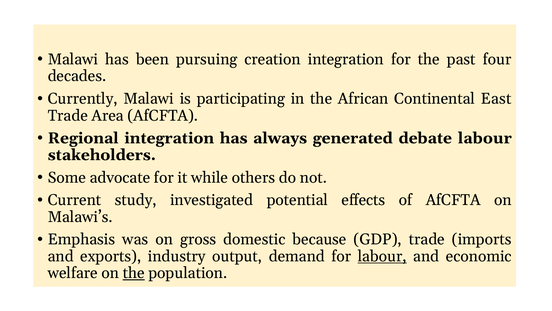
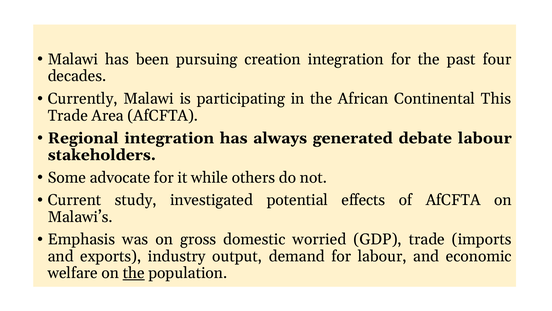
East: East -> This (496, 99)
because: because -> worried (319, 239)
labour underline: present -> none (382, 256)
